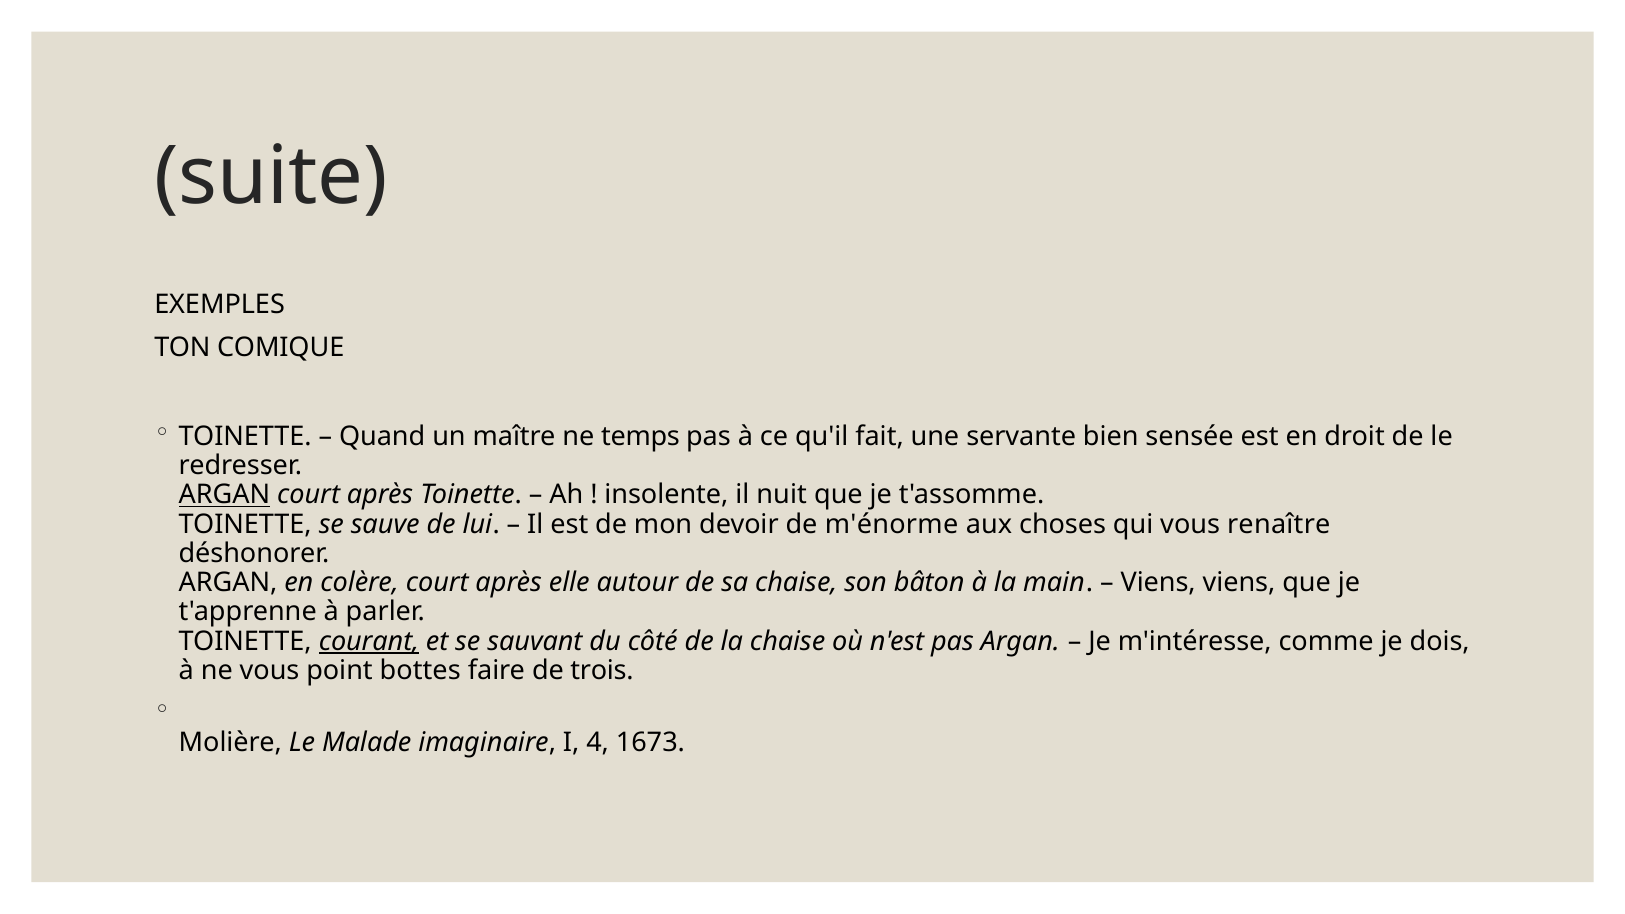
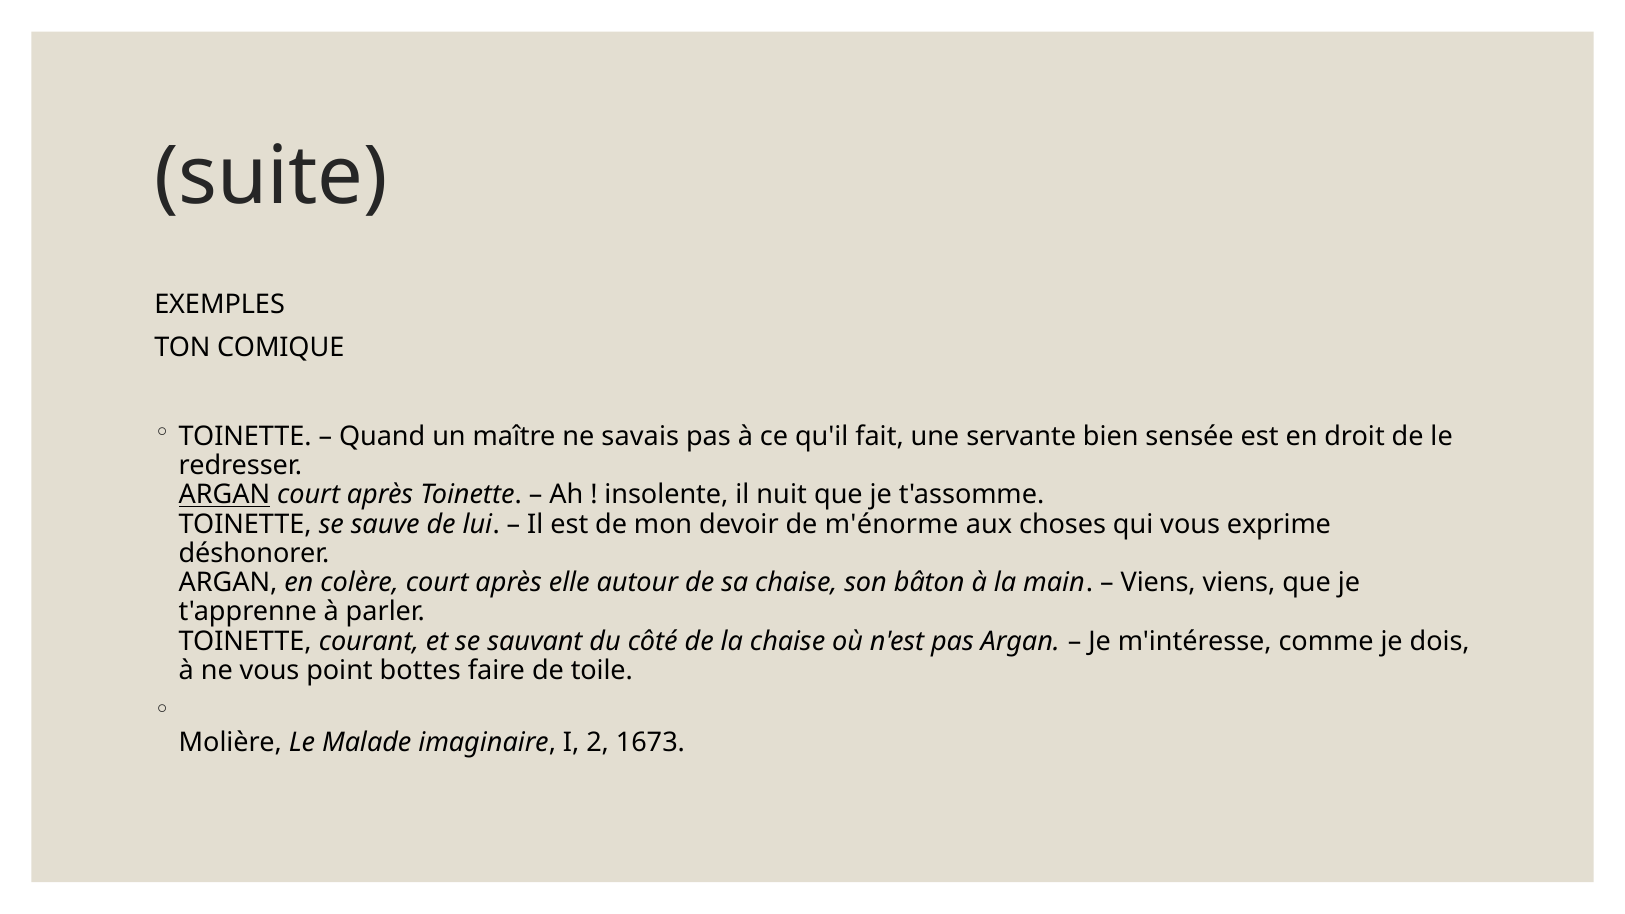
temps: temps -> savais (640, 437)
renaître: renaître -> exprime (1279, 524)
courant underline: present -> none (369, 641)
trois: trois -> toile (602, 670)
4: 4 -> 2 (598, 743)
